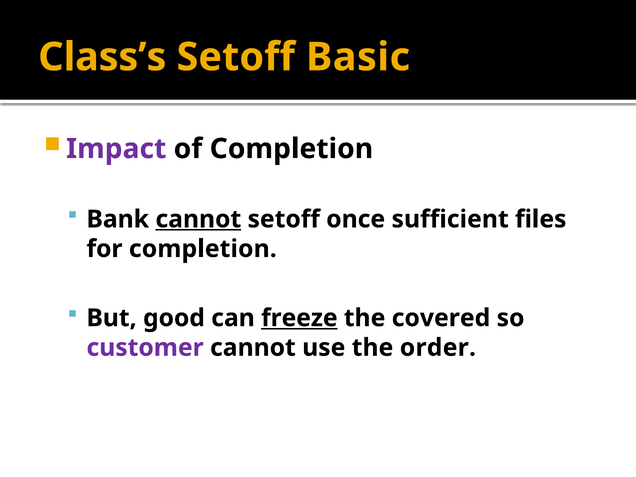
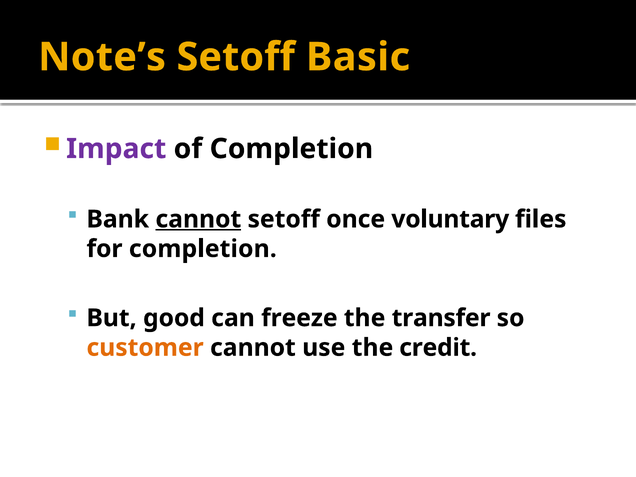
Class’s: Class’s -> Note’s (102, 57)
sufficient: sufficient -> voluntary (450, 219)
freeze underline: present -> none (299, 318)
covered: covered -> transfer (441, 318)
customer colour: purple -> orange (145, 348)
order: order -> credit (438, 348)
